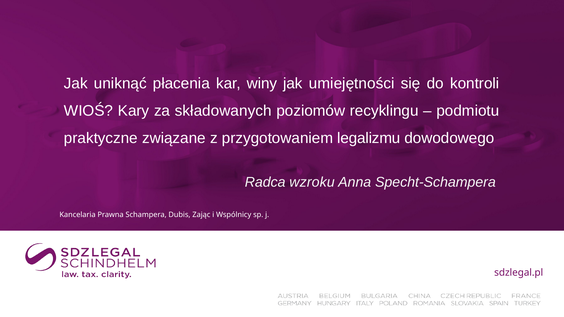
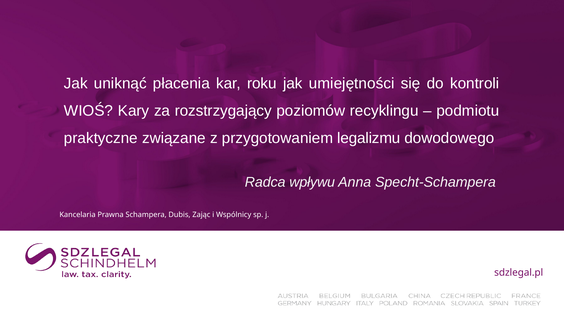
winy: winy -> roku (262, 83)
składowanych: składowanych -> rozstrzygający (223, 111)
wzroku: wzroku -> wpływu (312, 182)
